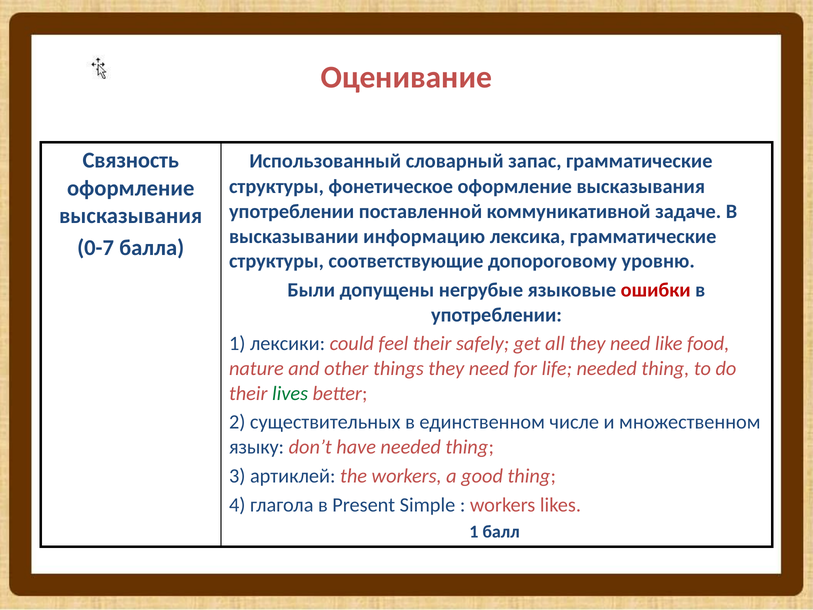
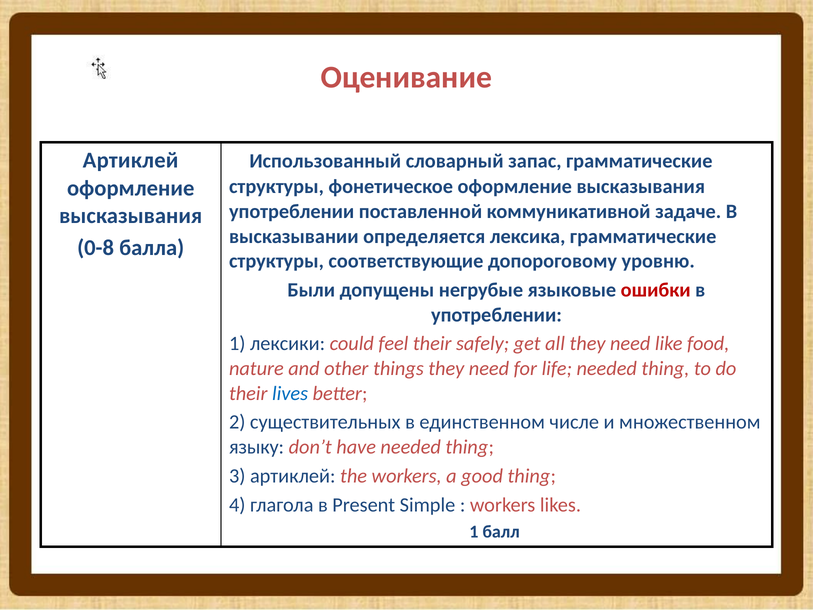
Связность: Связность -> Артиклей (131, 160)
информацию: информацию -> определяется (424, 236)
0-7: 0-7 -> 0-8 (96, 248)
lives colour: green -> blue (290, 393)
